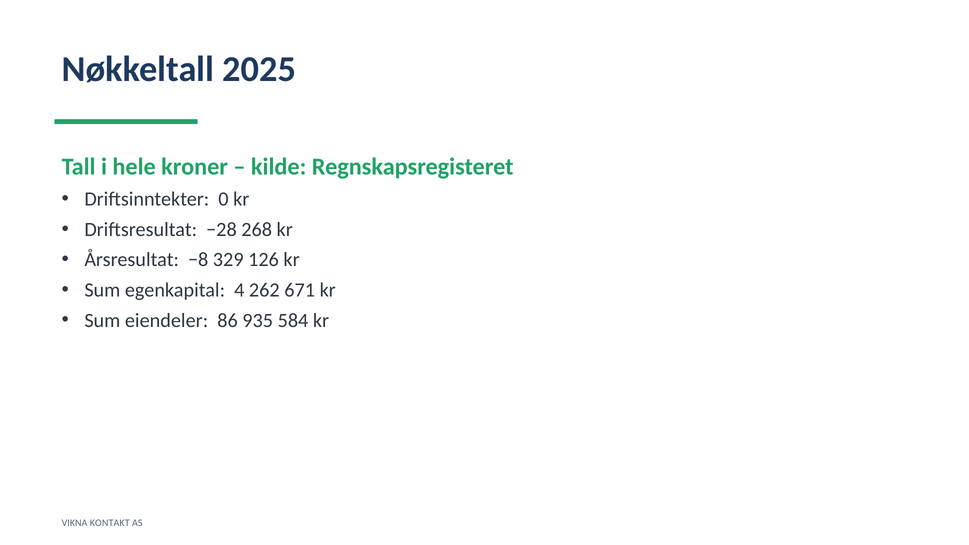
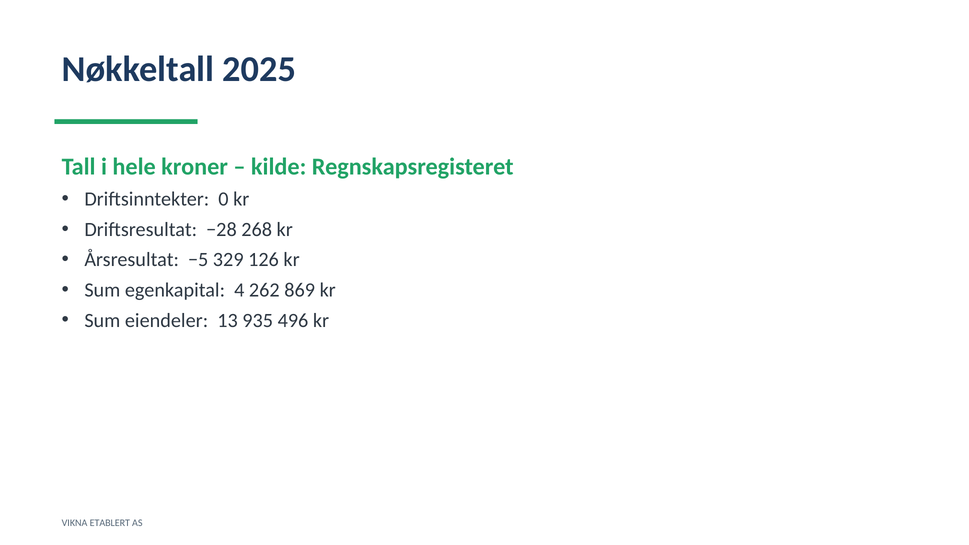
−8: −8 -> −5 (198, 260)
671: 671 -> 869 (300, 290)
86: 86 -> 13 (227, 320)
584: 584 -> 496 (293, 320)
KONTAKT: KONTAKT -> ETABLERT (110, 523)
